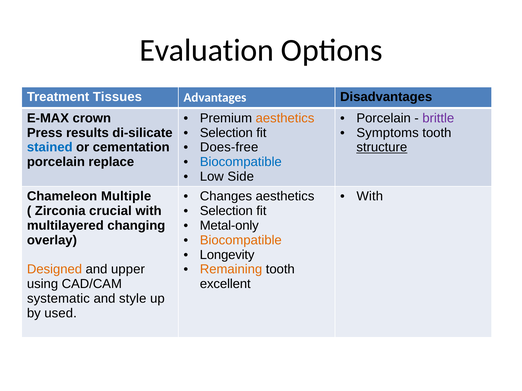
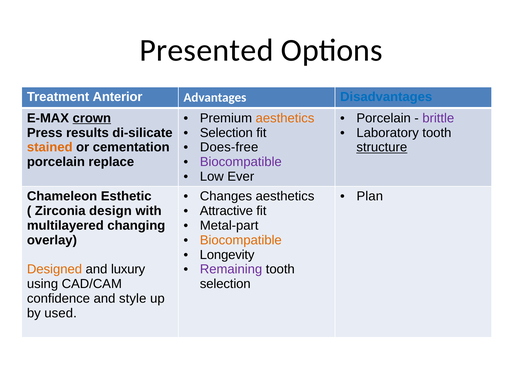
Evaluation: Evaluation -> Presented (206, 51)
Tissues: Tissues -> Anterior (118, 97)
Disadvantages colour: black -> blue (386, 97)
crown underline: none -> present (92, 118)
Symptoms: Symptoms -> Laboratory (388, 133)
stained colour: blue -> orange (50, 148)
Biocompatible colour: blue -> purple (241, 162)
Side: Side -> Ever (241, 177)
Multiple: Multiple -> Esthetic (126, 197)
With: With -> Plan (370, 197)
Selection: Selection -> Attractive (226, 211)
crucial: crucial -> design (110, 211)
Metal-only: Metal-only -> Metal-part (229, 226)
upper: upper -> luxury (128, 270)
Remaining colour: orange -> purple (231, 270)
excellent: excellent -> selection (225, 284)
systematic: systematic -> confidence (58, 299)
